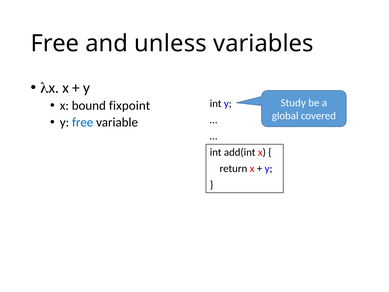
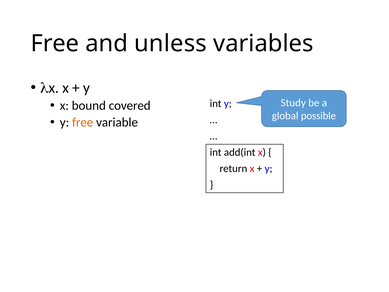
fixpoint: fixpoint -> covered (130, 106)
covered: covered -> possible (318, 116)
free colour: blue -> orange (83, 122)
